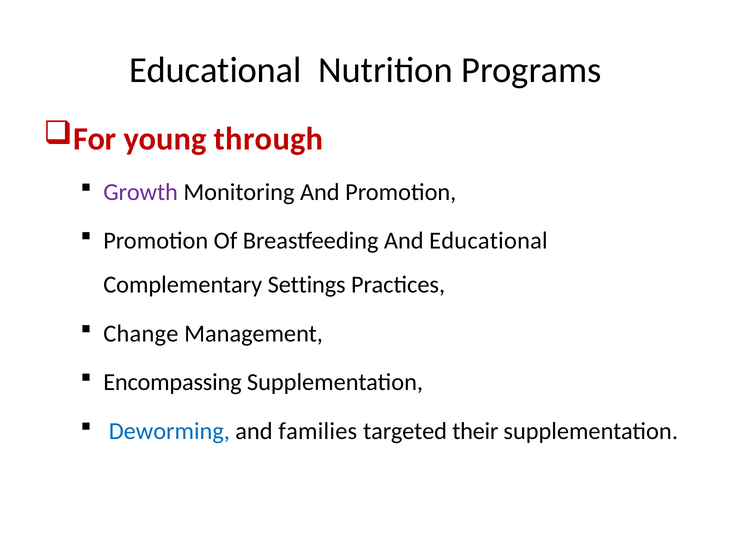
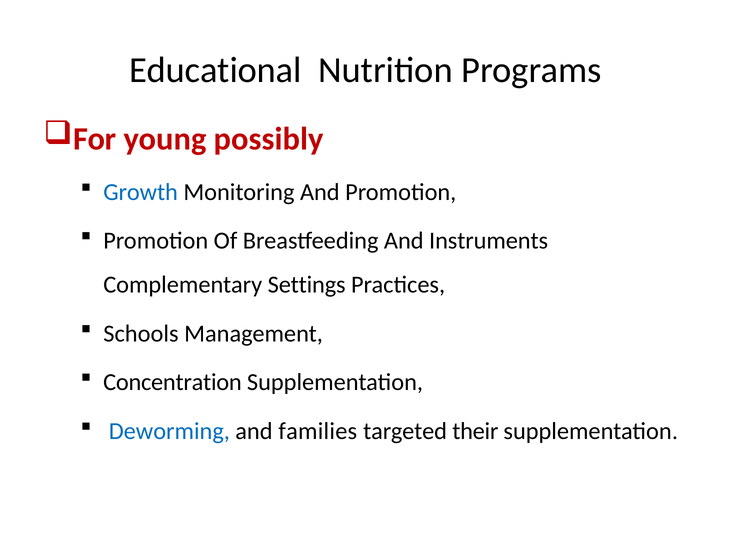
through: through -> possibly (269, 139)
Growth colour: purple -> blue (141, 192)
And Educational: Educational -> Instruments (489, 241)
Change: Change -> Schools (141, 333)
Encompassing: Encompassing -> Concentration (172, 382)
